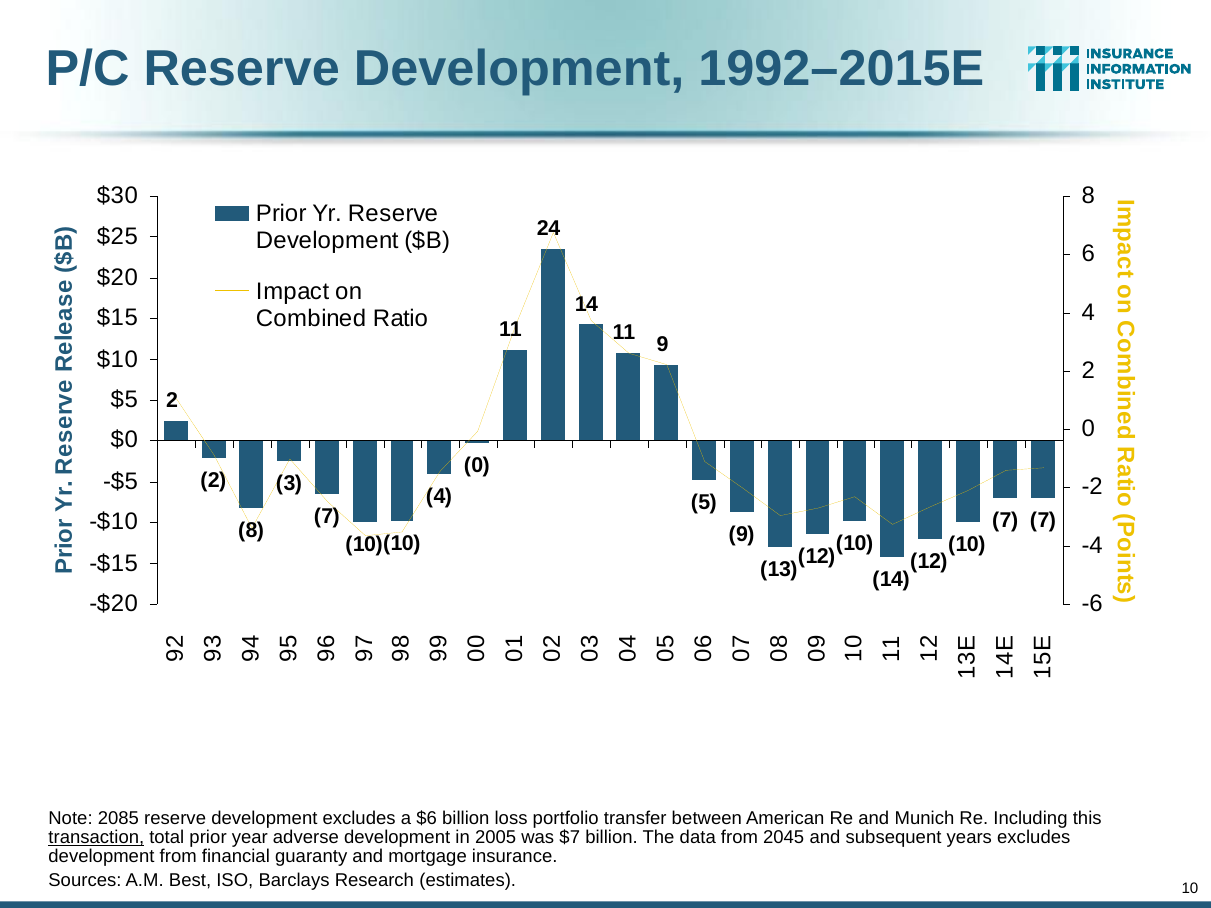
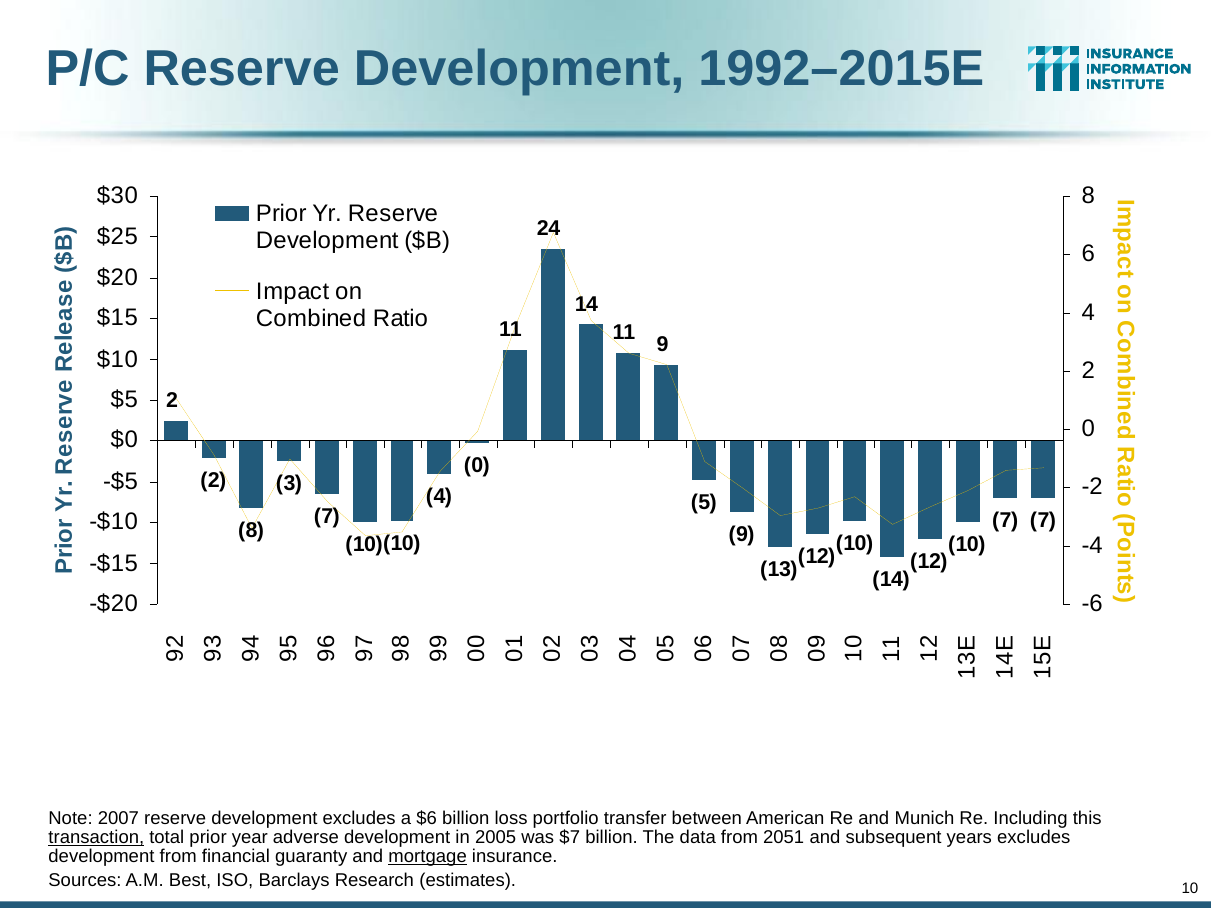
2085: 2085 -> 2007 (118, 819)
2045: 2045 -> 2051 (784, 838)
mortgage underline: none -> present (428, 857)
